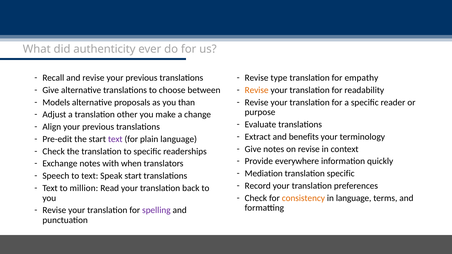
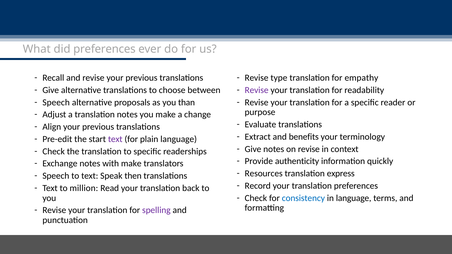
did authenticity: authenticity -> preferences (104, 49)
Revise colour: orange -> purple (257, 90)
Models: Models -> Speech (56, 102)
translation other: other -> notes (127, 115)
everywhere: everywhere -> authenticity (297, 161)
with when: when -> make (131, 164)
Mediation: Mediation -> Resources (264, 174)
translation specific: specific -> express (341, 174)
Speak start: start -> then (133, 176)
consistency colour: orange -> blue (303, 198)
